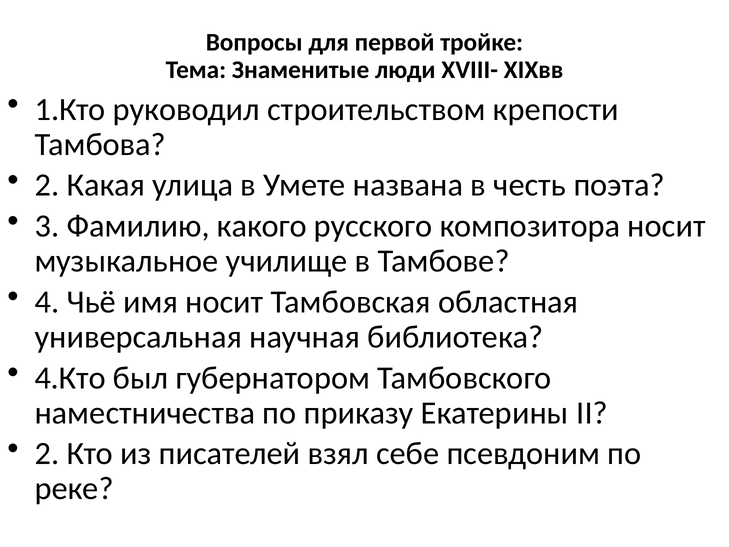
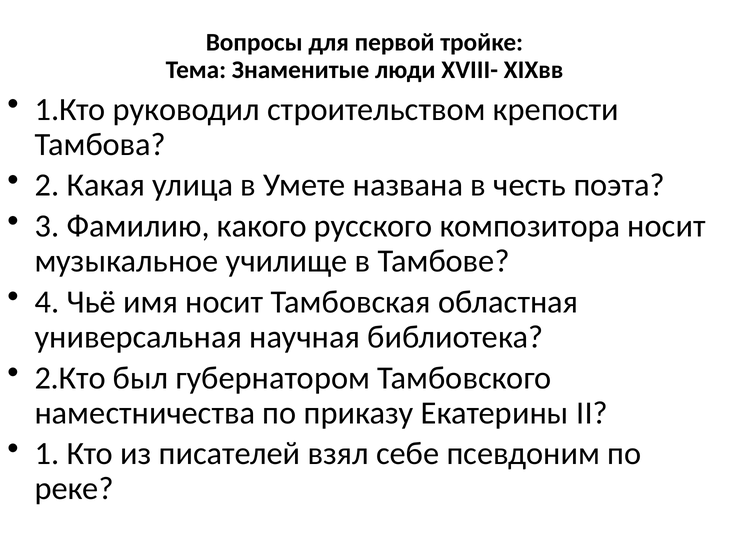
4.Кто: 4.Кто -> 2.Кто (70, 378)
2: 2 -> 1 (47, 454)
